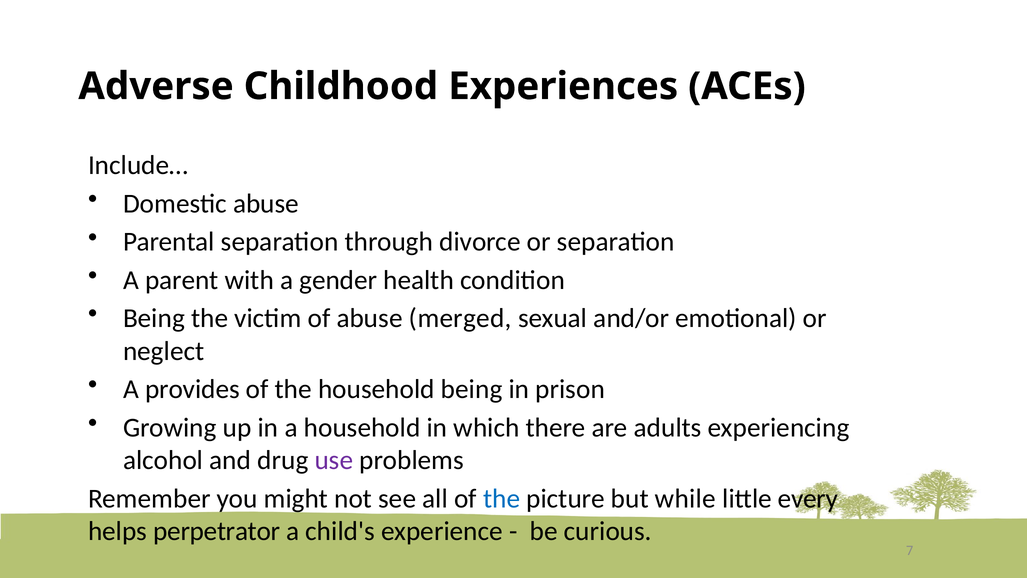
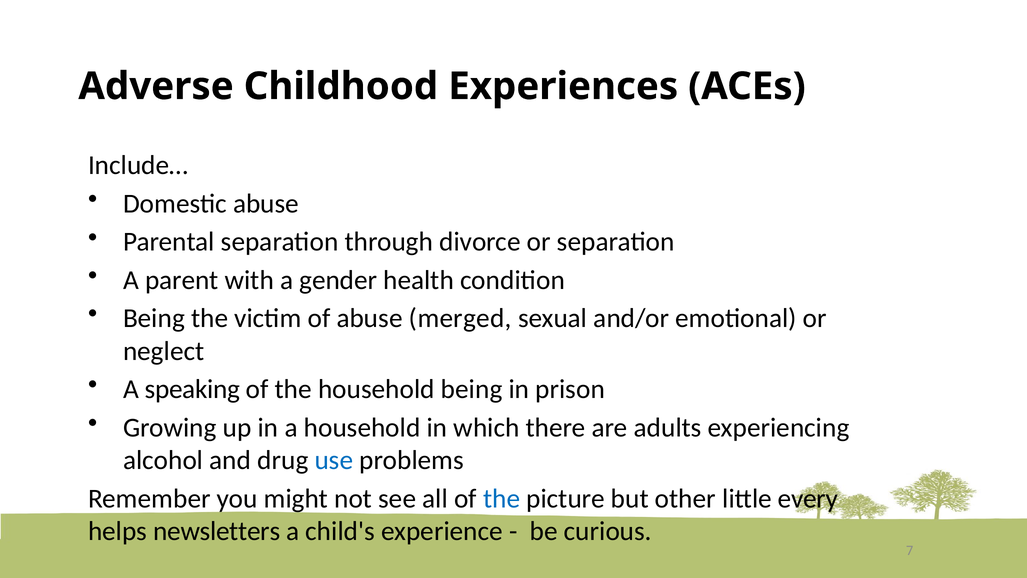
provides: provides -> speaking (192, 389)
use colour: purple -> blue (334, 460)
while: while -> other (685, 498)
perpetrator: perpetrator -> newsletters (217, 531)
